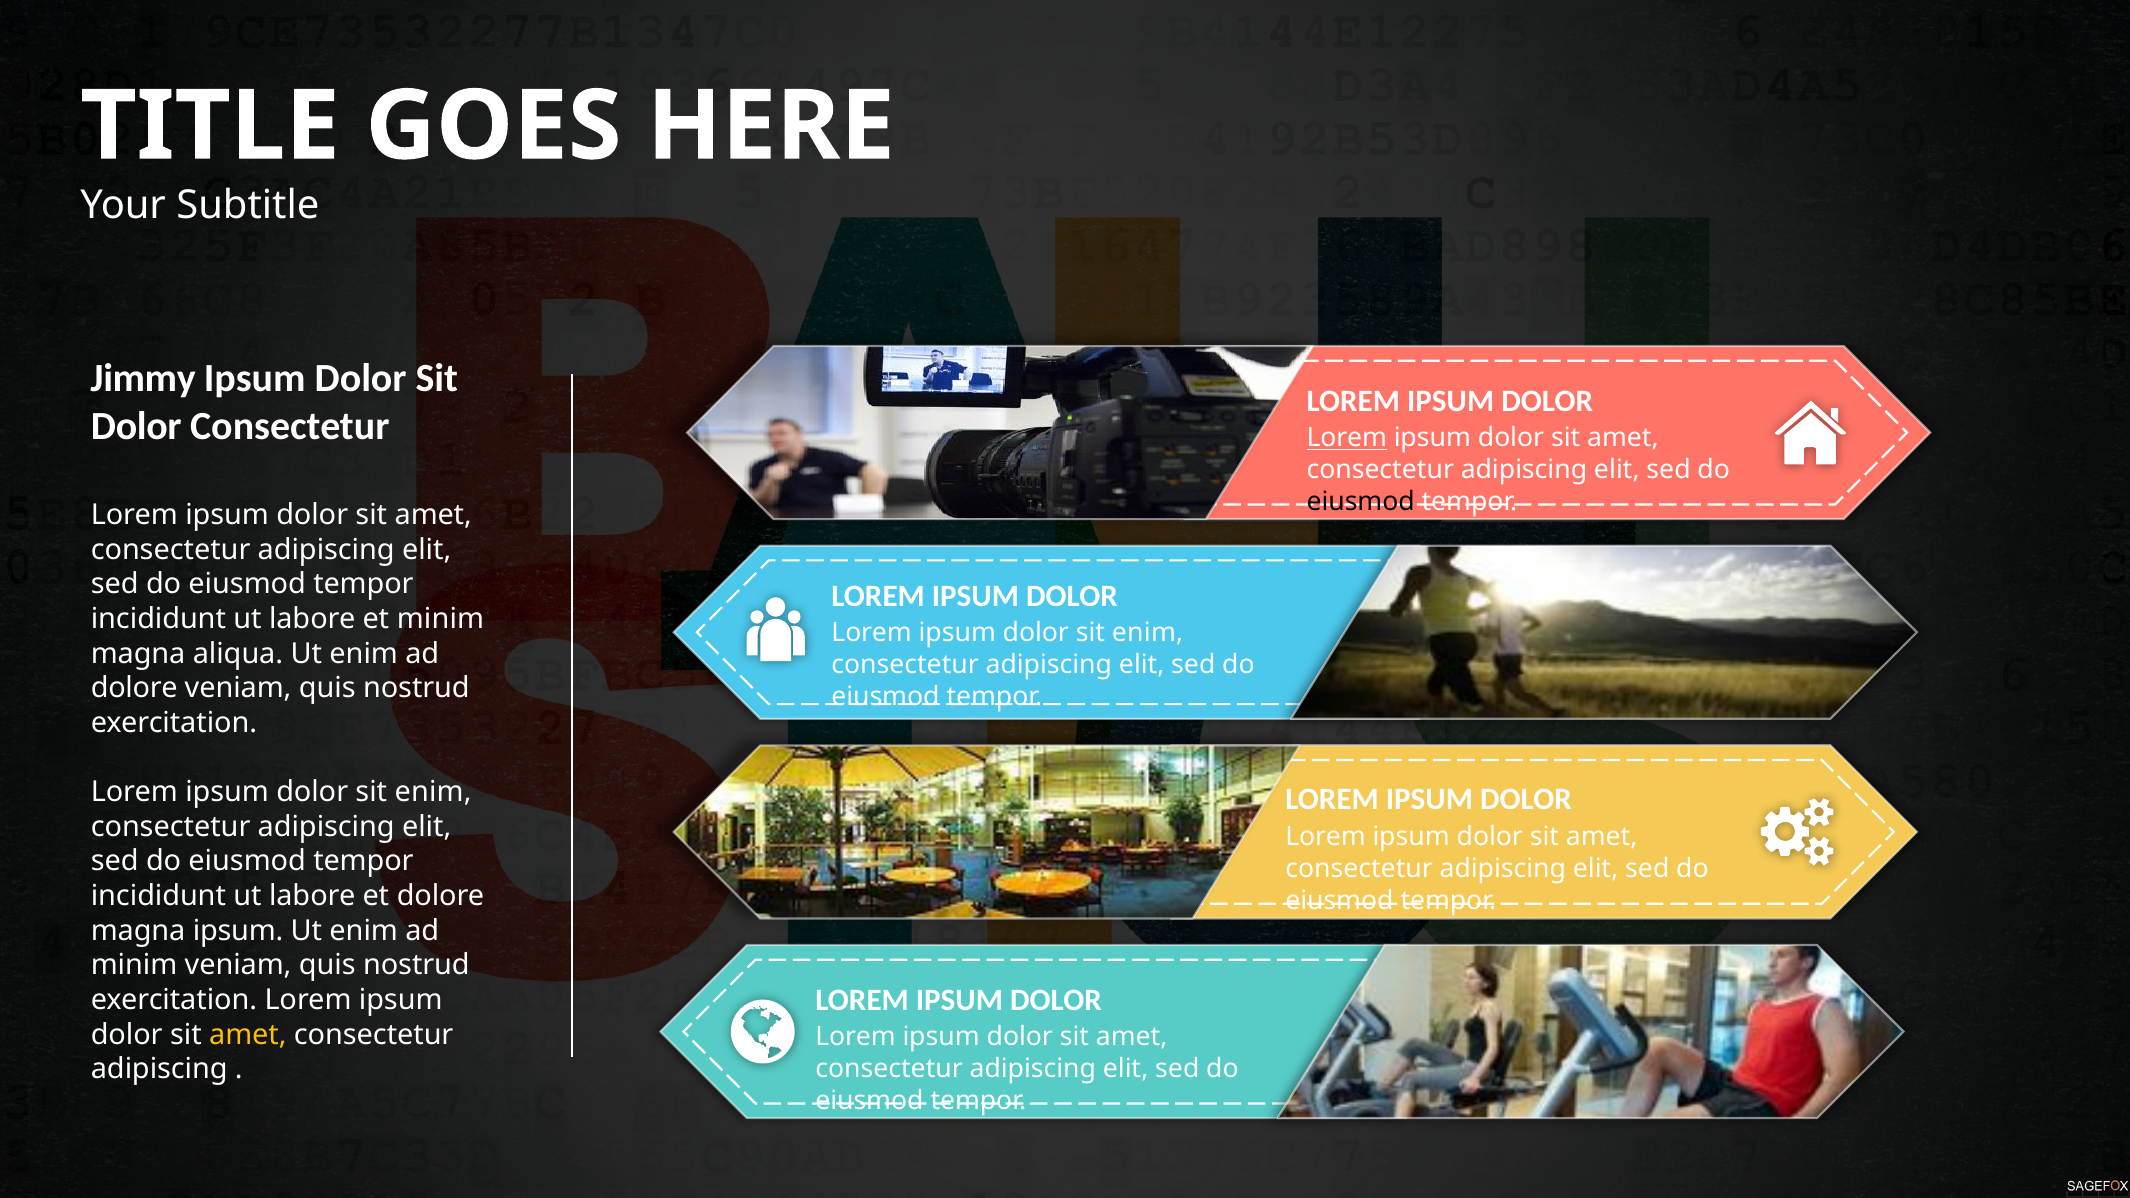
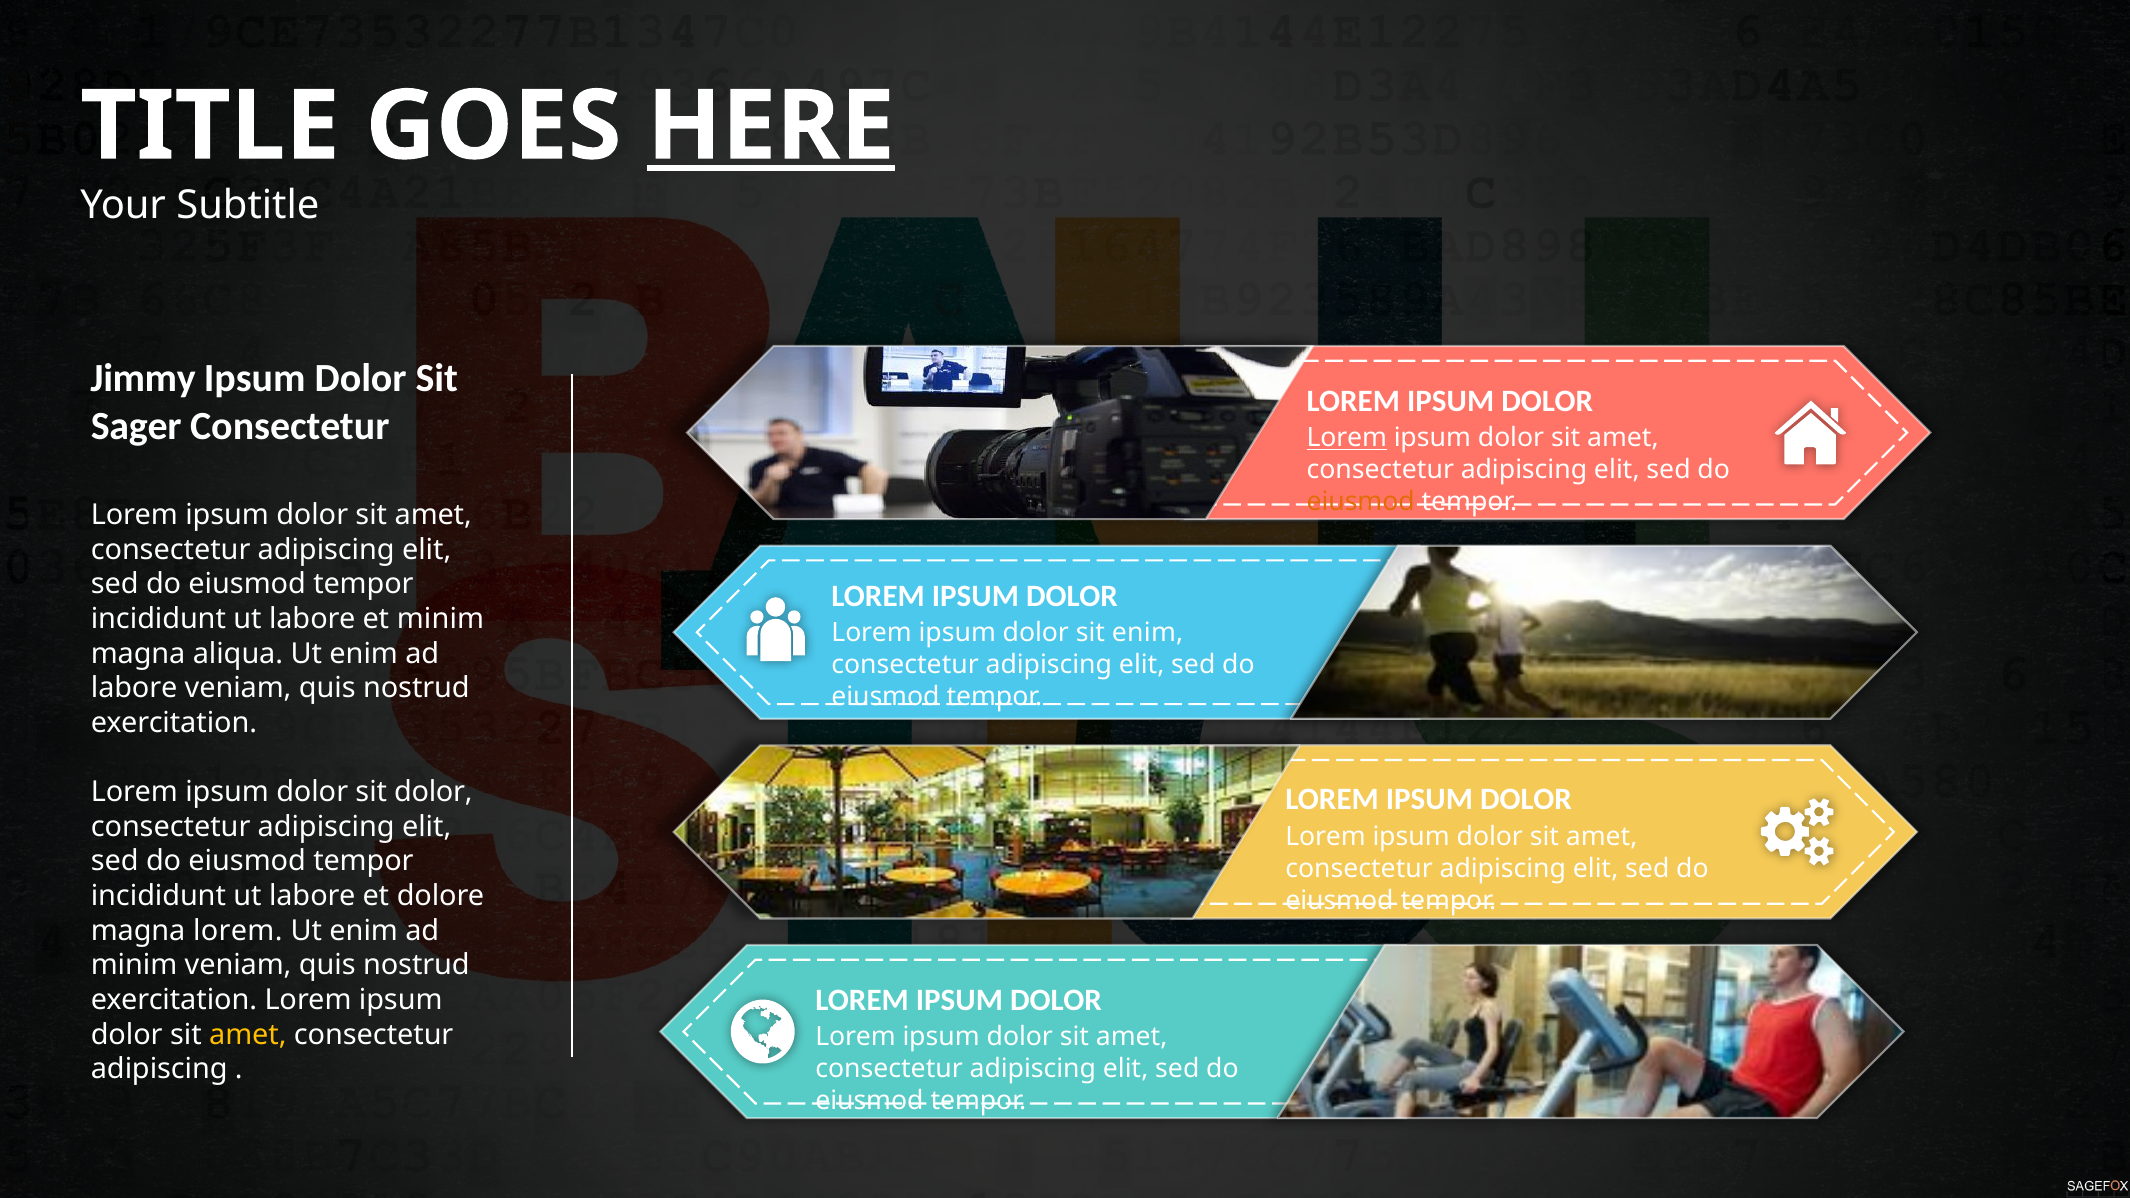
HERE underline: none -> present (771, 126)
Dolor: Dolor -> Sager (136, 427)
eiusmod colour: black -> orange (1361, 502)
dolore: dolore -> labore (134, 688)
enim: enim -> dolor (433, 792)
magna ipsum: ipsum -> lorem (238, 931)
